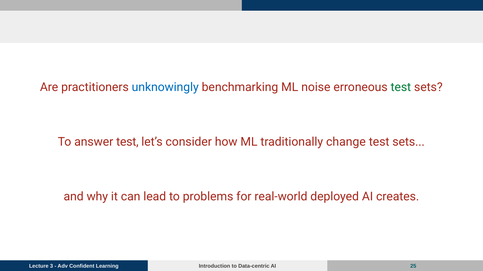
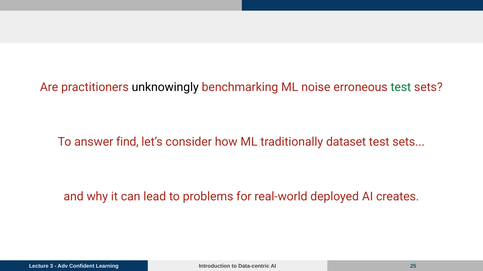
unknowingly colour: blue -> black (165, 87)
answer test: test -> find (127, 142)
change: change -> dataset (346, 142)
